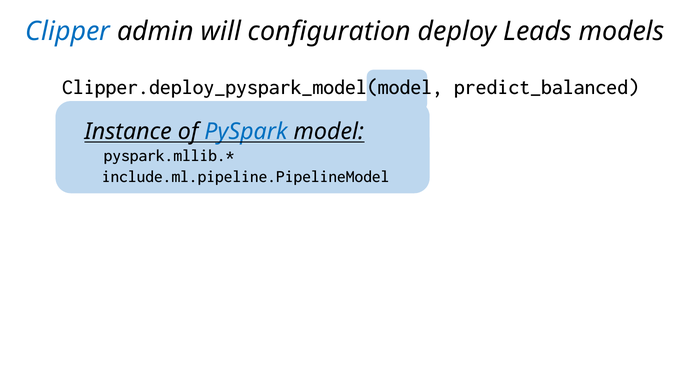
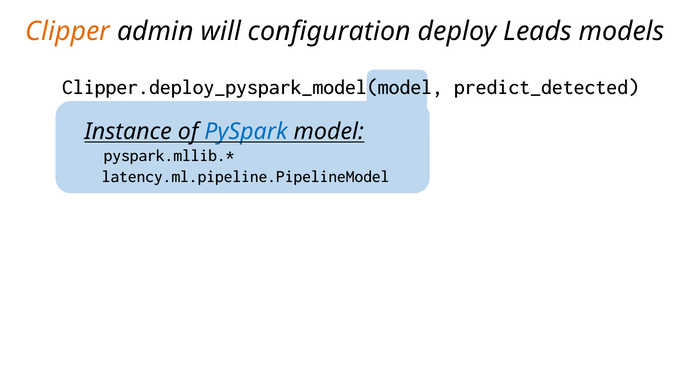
Clipper colour: blue -> orange (68, 32)
predict_balanced: predict_balanced -> predict_detected (546, 87)
include.ml.pipeline.PipelineModel: include.ml.pipeline.PipelineModel -> latency.ml.pipeline.PipelineModel (246, 176)
